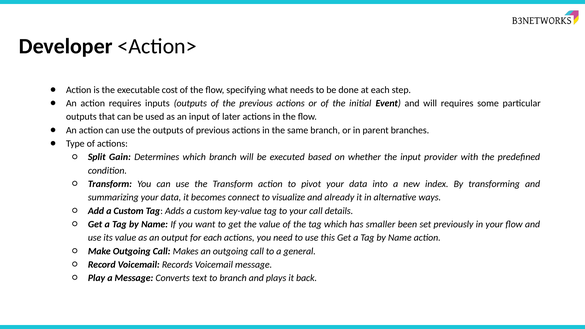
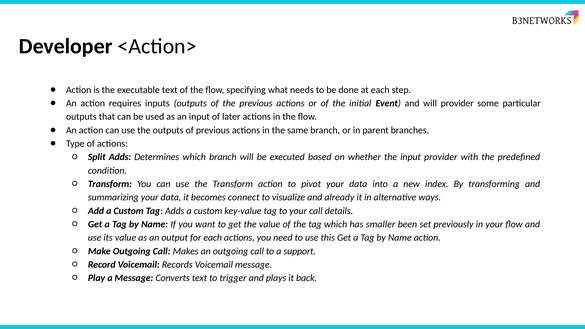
executable cost: cost -> text (170, 90)
will requires: requires -> provider (457, 103)
Split Gain: Gain -> Adds (120, 157)
general: general -> support (300, 251)
to branch: branch -> trigger (233, 278)
